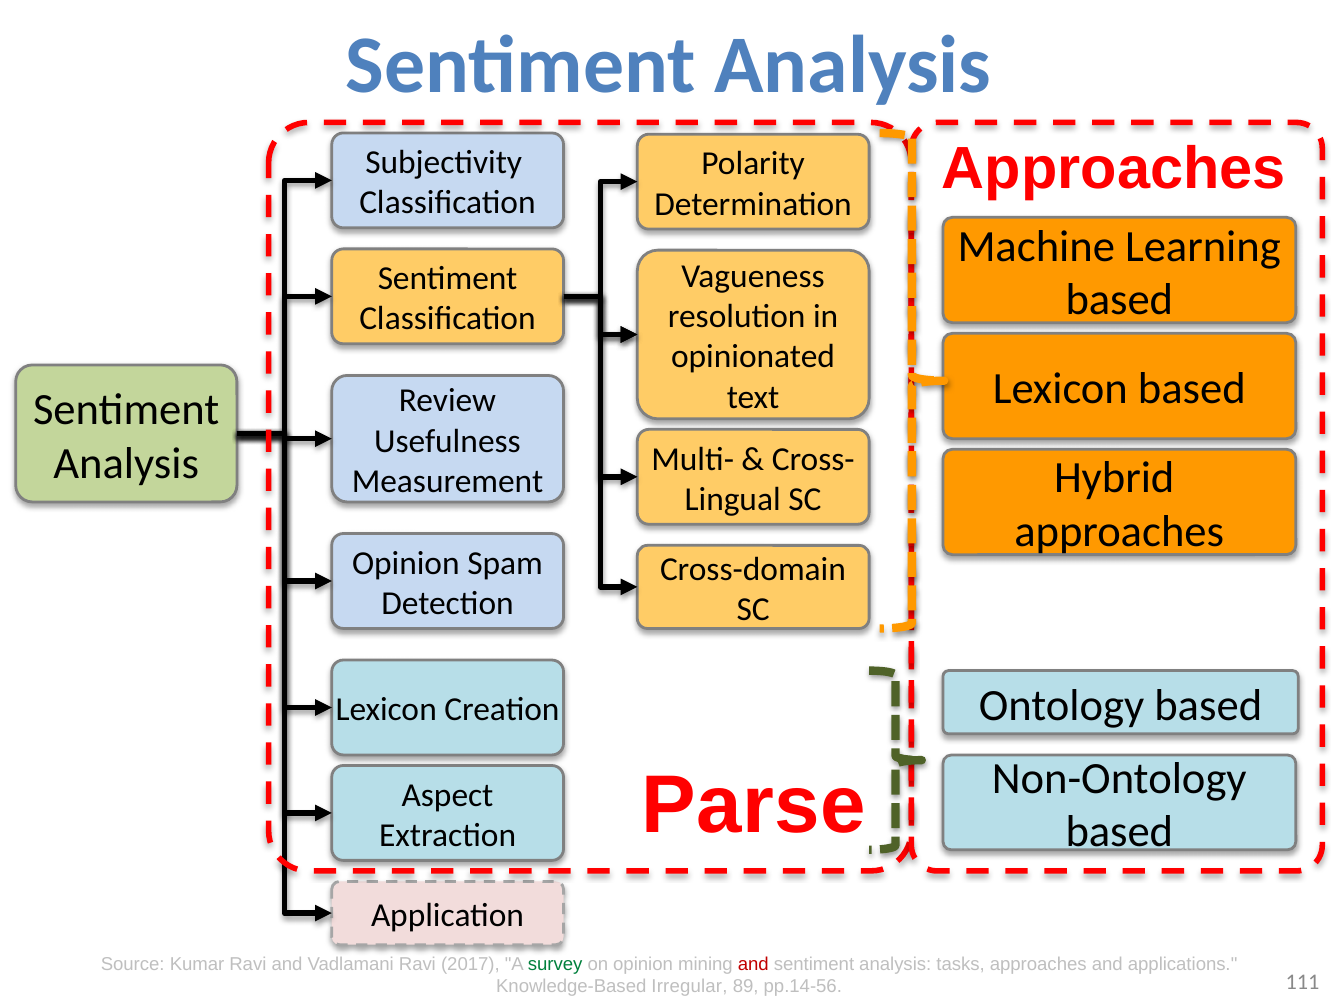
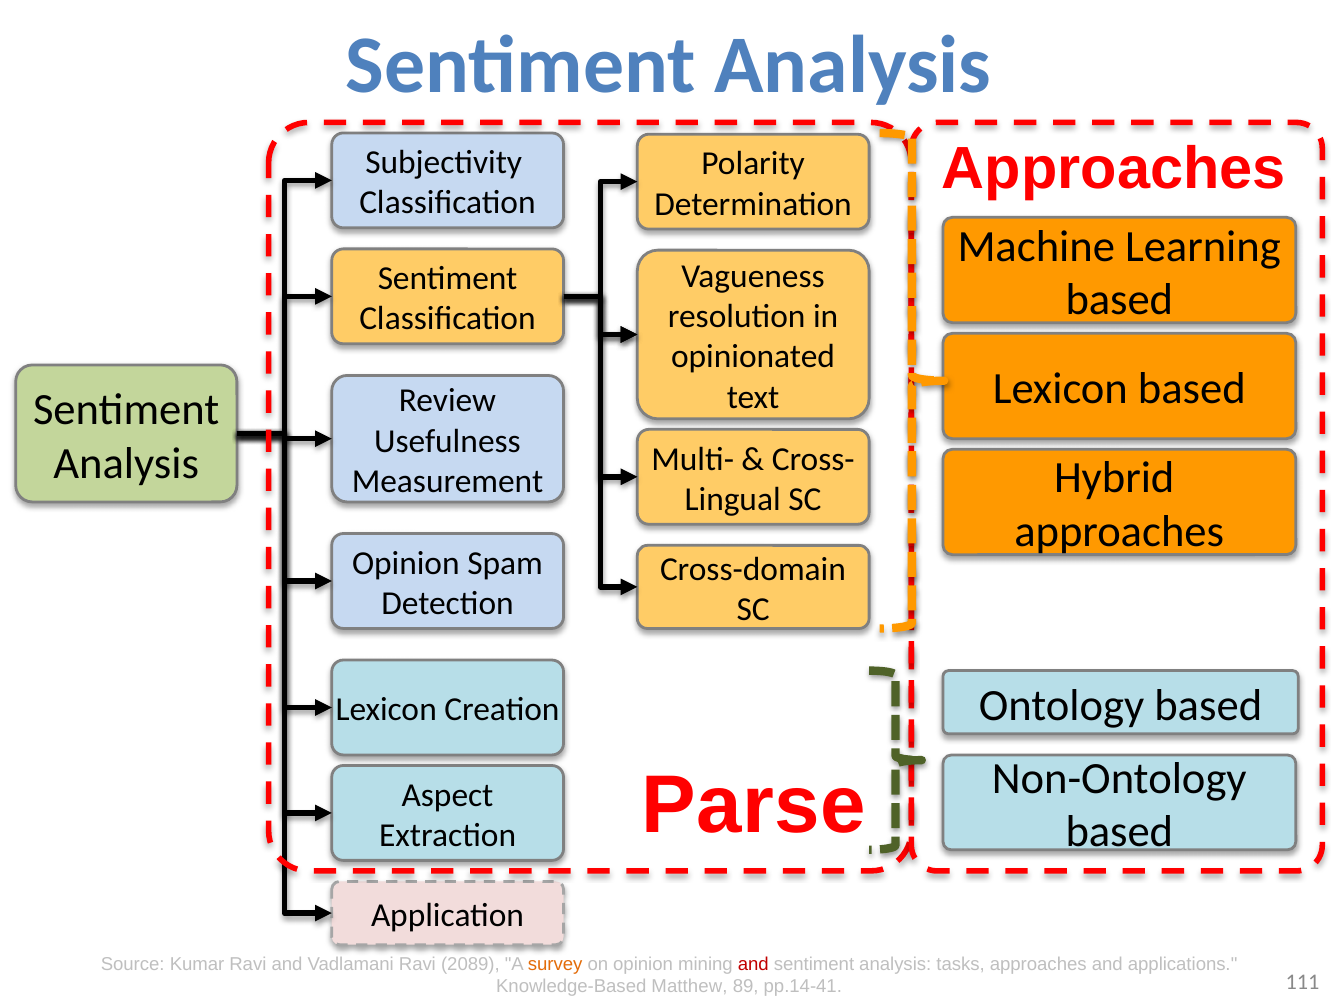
2017: 2017 -> 2089 (470, 964)
survey colour: green -> orange (555, 964)
Irregular: Irregular -> Matthew (689, 986)
pp.14-56: pp.14-56 -> pp.14-41 (803, 986)
